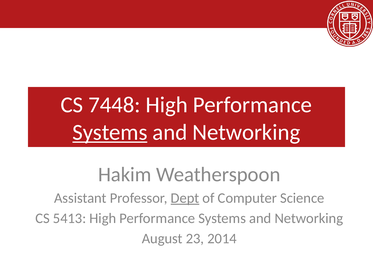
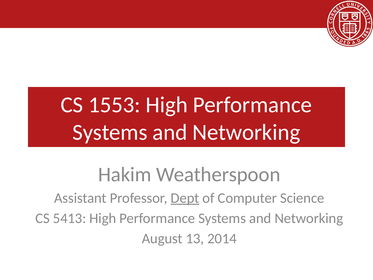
7448: 7448 -> 1553 (114, 105)
Systems underline: present -> none (110, 132)
23: 23 -> 13 (195, 238)
